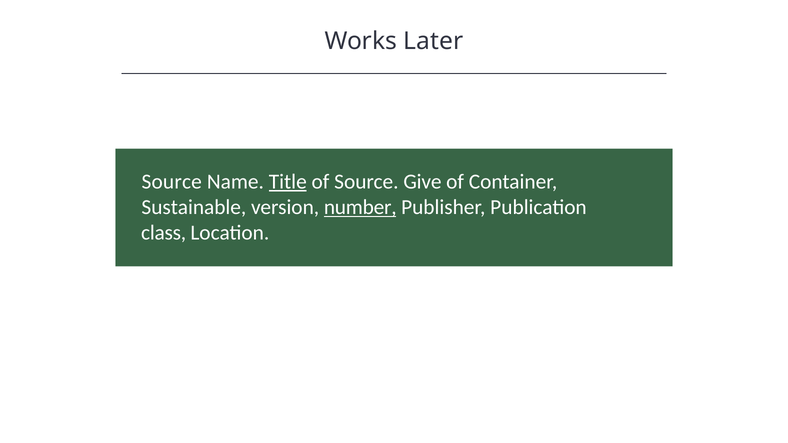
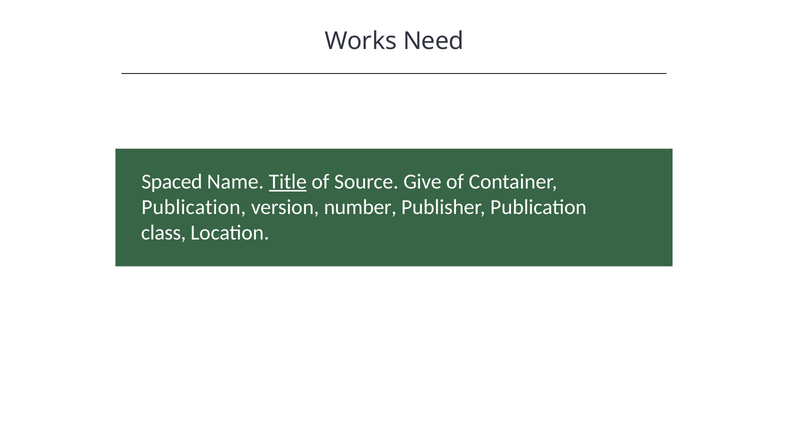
Later: Later -> Need (433, 41)
Source: Source -> Spaced (172, 182)
Sustainable: Sustainable -> Publication (194, 207)
number underline: present -> none (360, 207)
